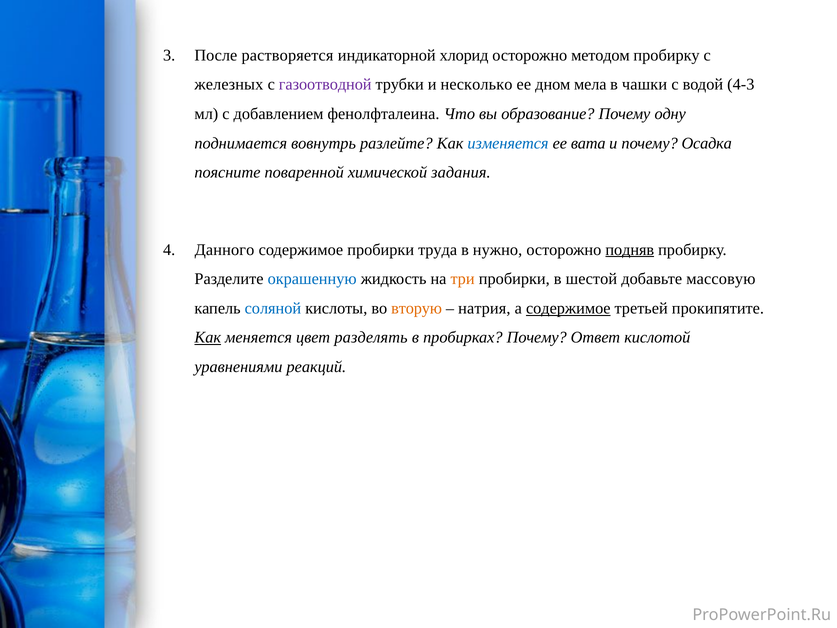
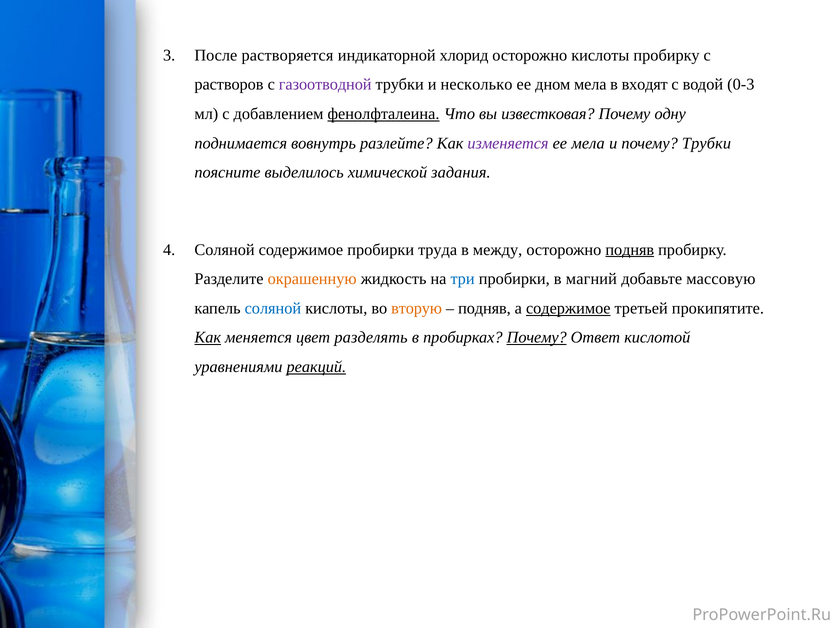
осторожно методом: методом -> кислоты (600, 55)
железных: железных -> растворов (229, 85)
чашки: чашки -> входят (645, 85)
4-3: 4-3 -> 0-3 (741, 85)
фенолфталеина underline: none -> present (384, 114)
образование: образование -> известковая (548, 114)
изменяется colour: blue -> purple (508, 143)
ее вата: вата -> мела (588, 143)
почему Осадка: Осадка -> Трубки (706, 143)
поваренной: поваренной -> выделилось (304, 172)
Данного: Данного -> Соляной (225, 250)
нужно: нужно -> между (498, 250)
окрашенную colour: blue -> orange (312, 279)
три colour: orange -> blue (463, 279)
шестой: шестой -> магний (591, 279)
натрия: натрия -> подняв (484, 308)
Почему underline: none -> present (537, 337)
реакций underline: none -> present (316, 367)
